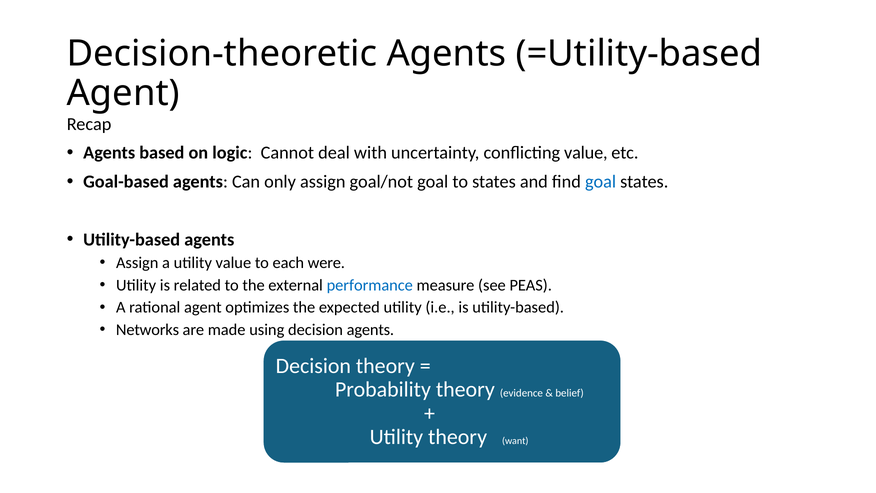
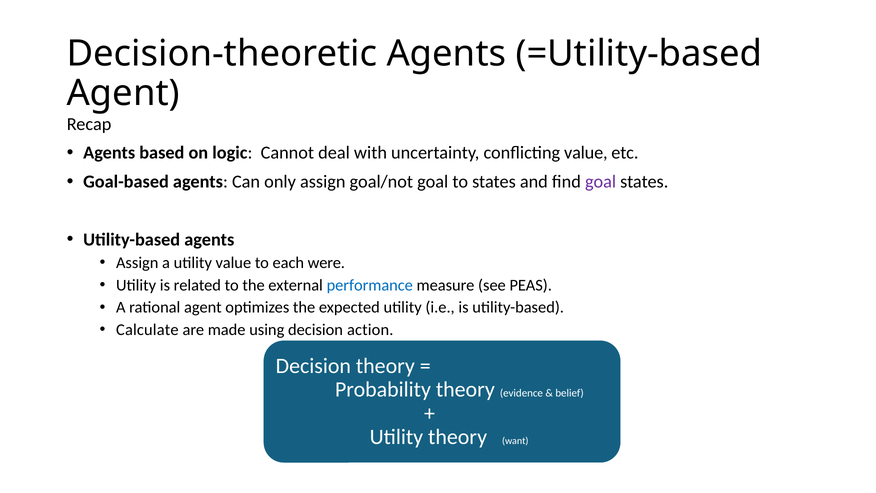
goal colour: blue -> purple (601, 182)
Networks: Networks -> Calculate (147, 330)
decision agents: agents -> action (370, 330)
